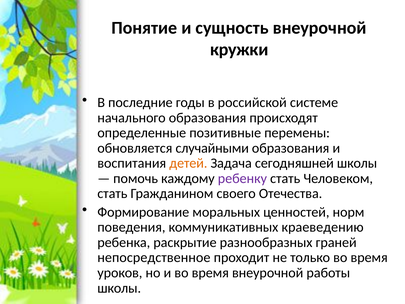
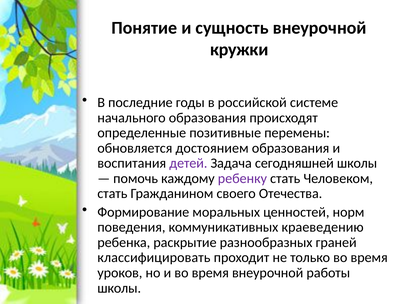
случайными: случайными -> достоянием (212, 148)
детей colour: orange -> purple (188, 163)
непосредственное: непосредственное -> классифицировать (154, 257)
